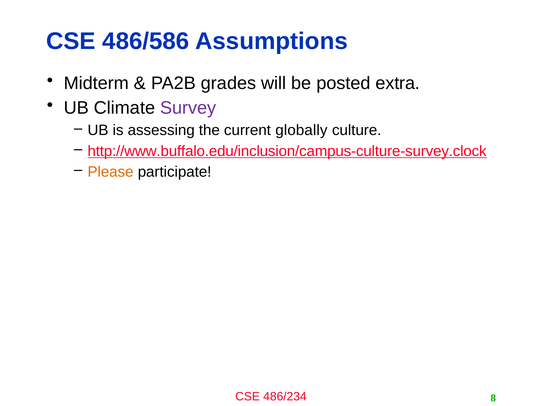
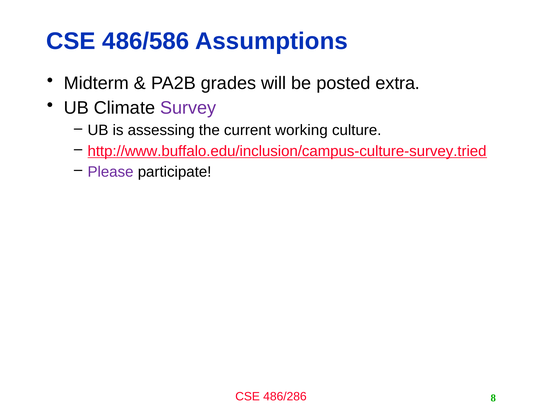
globally: globally -> working (301, 130)
http://www.buffalo.edu/inclusion/campus-culture-survey.clock: http://www.buffalo.edu/inclusion/campus-culture-survey.clock -> http://www.buffalo.edu/inclusion/campus-culture-survey.tried (287, 151)
Please colour: orange -> purple (111, 172)
486/234: 486/234 -> 486/286 (285, 397)
